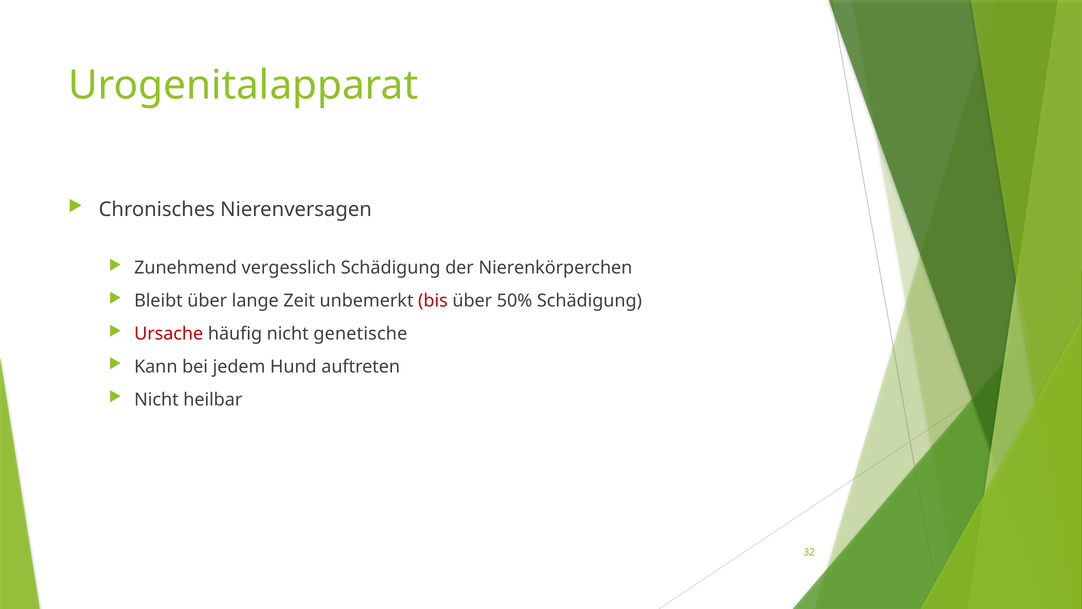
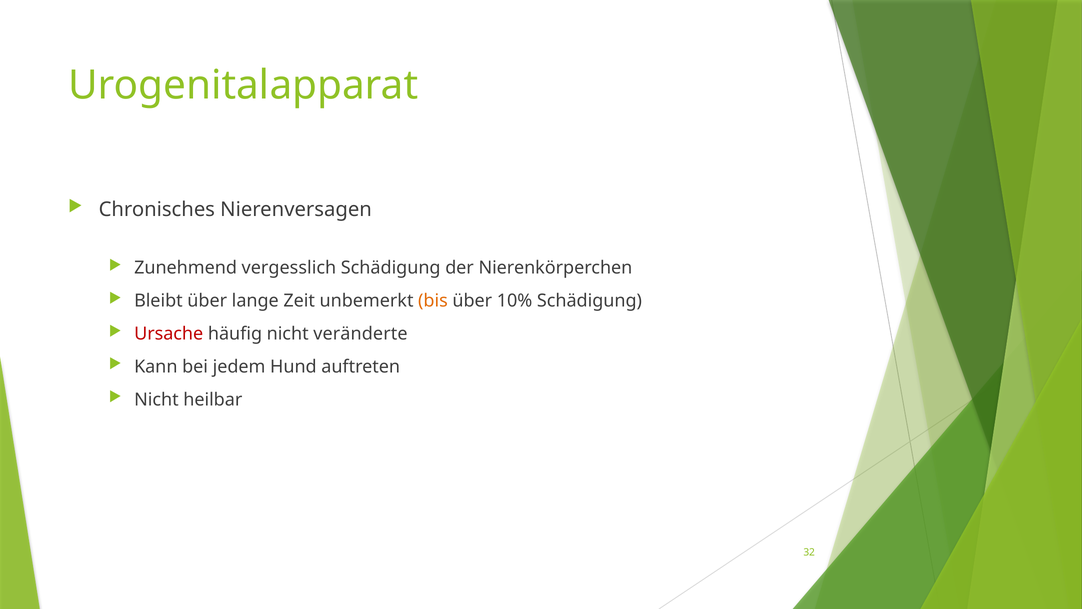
bis colour: red -> orange (433, 301)
50%: 50% -> 10% (515, 301)
genetische: genetische -> veränderte (360, 334)
